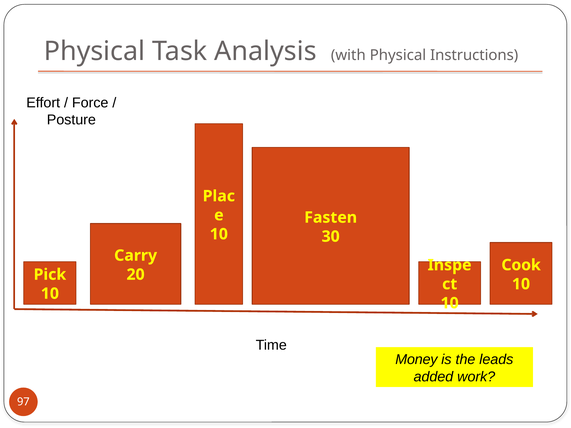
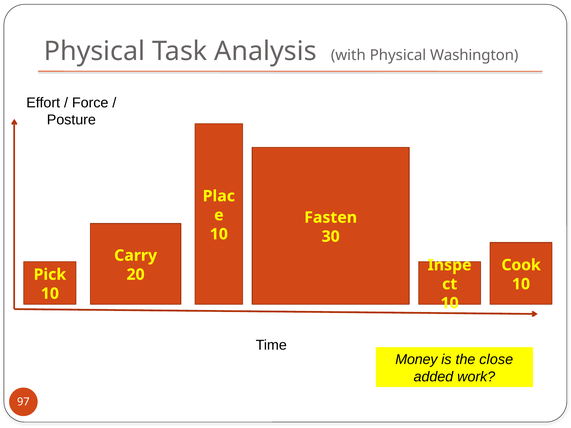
Instructions: Instructions -> Washington (474, 55)
leads: leads -> close (496, 360)
